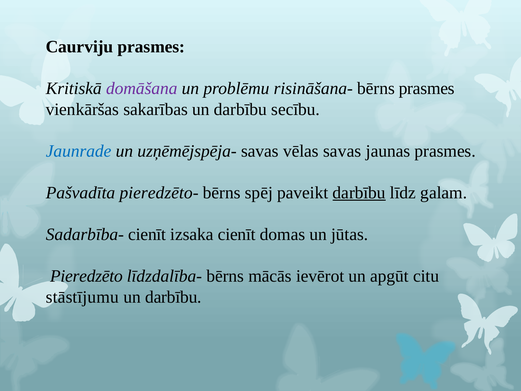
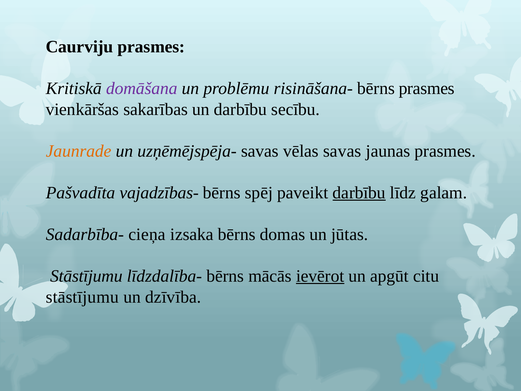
Jaunrade colour: blue -> orange (79, 151)
pieredzēto-: pieredzēto- -> vajadzības- (159, 193)
Sadarbība- cienīt: cienīt -> cieņa (147, 234)
izsaka cienīt: cienīt -> bērns (237, 234)
Pieredzēto: Pieredzēto -> Stāstījumu (86, 276)
ievērot underline: none -> present (320, 276)
darbību: darbību -> dzīvība (173, 297)
